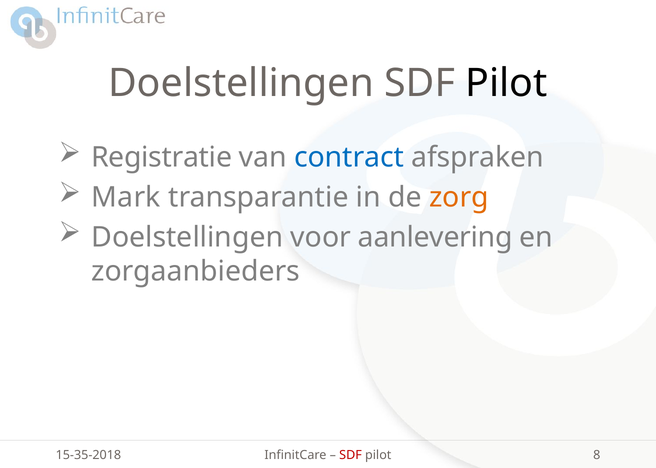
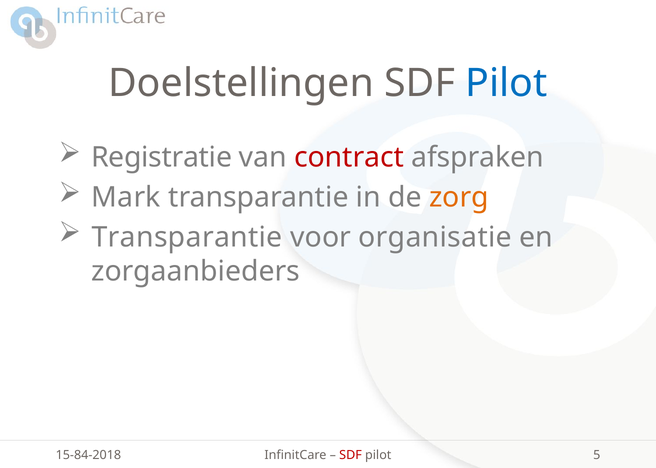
Pilot colour: black -> blue (506, 83)
contract colour: blue -> red (349, 158)
Doelstellingen: Doelstellingen -> Transparantie (187, 237)
aanlevering: aanlevering -> organisatie (435, 237)
15-35-2018: 15-35-2018 -> 15-84-2018 (88, 455)
8: 8 -> 5 (597, 455)
